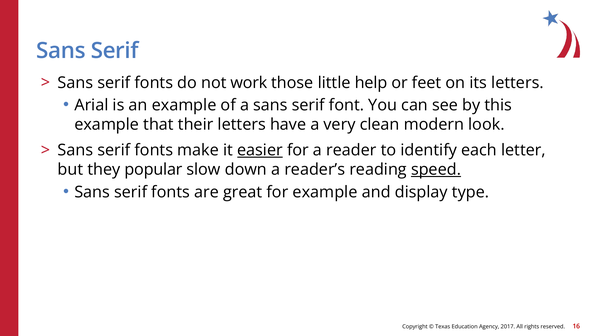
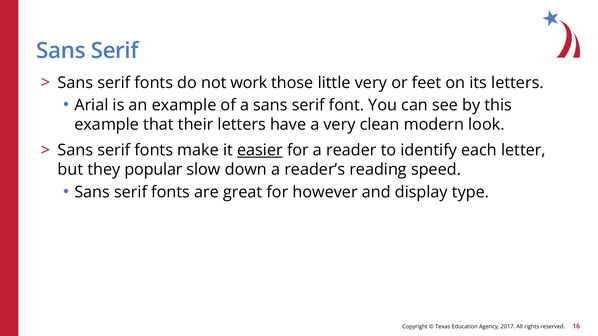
little help: help -> very (371, 83)
speed underline: present -> none (436, 170)
for example: example -> however (325, 192)
